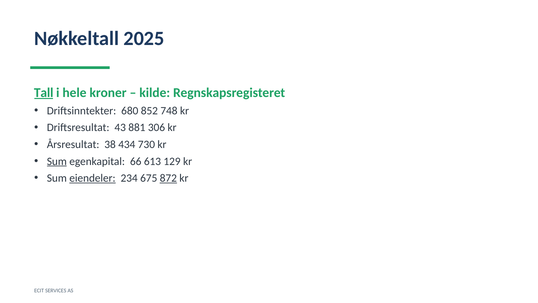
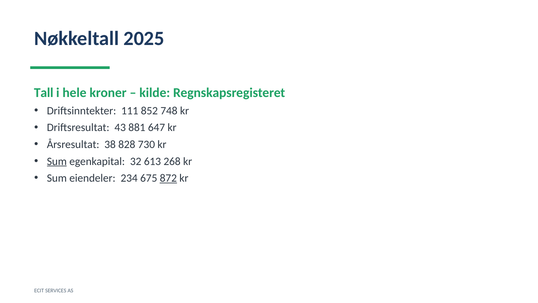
Tall underline: present -> none (44, 93)
680: 680 -> 111 (130, 111)
306: 306 -> 647 (156, 127)
434: 434 -> 828 (127, 144)
66: 66 -> 32 (136, 161)
129: 129 -> 268 (172, 161)
eiendeler underline: present -> none (92, 178)
